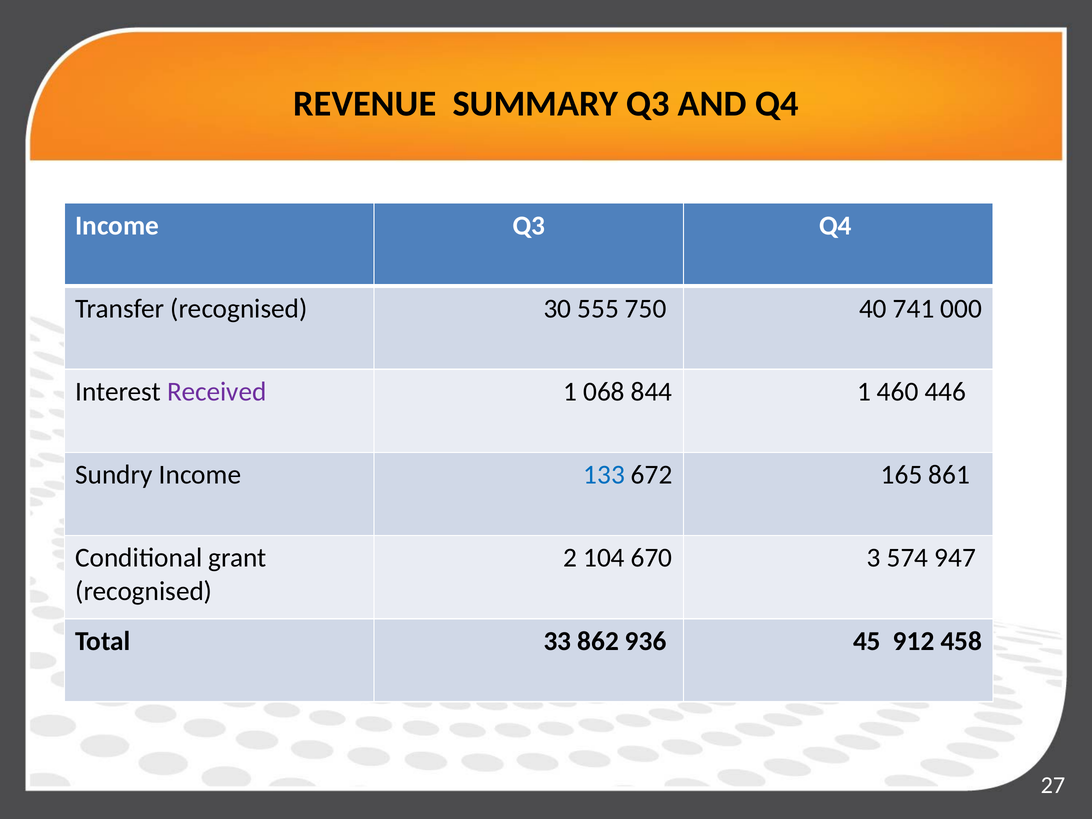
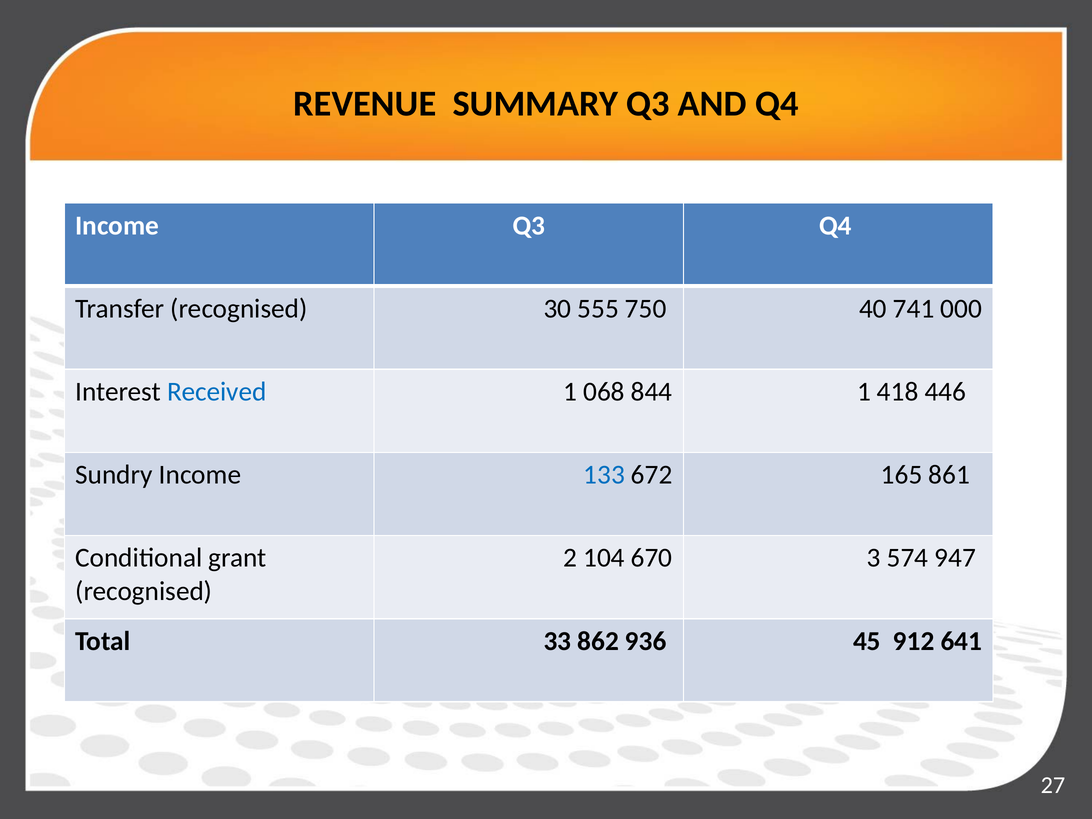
Received colour: purple -> blue (217, 392)
460: 460 -> 418 (898, 392)
458: 458 -> 641 (961, 641)
